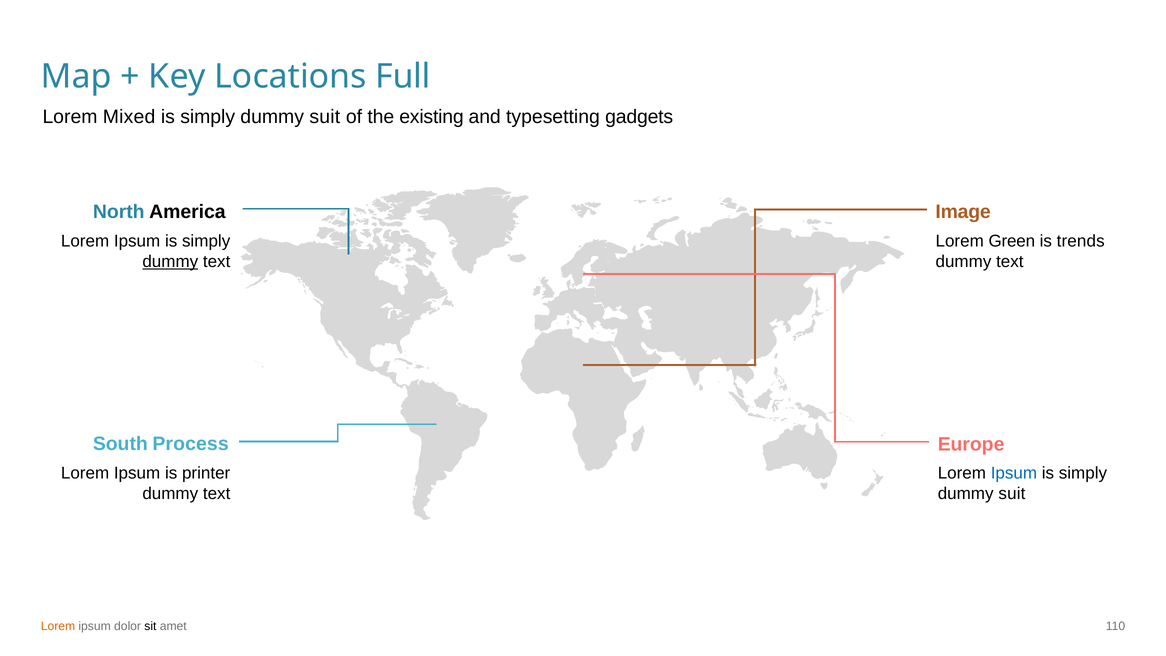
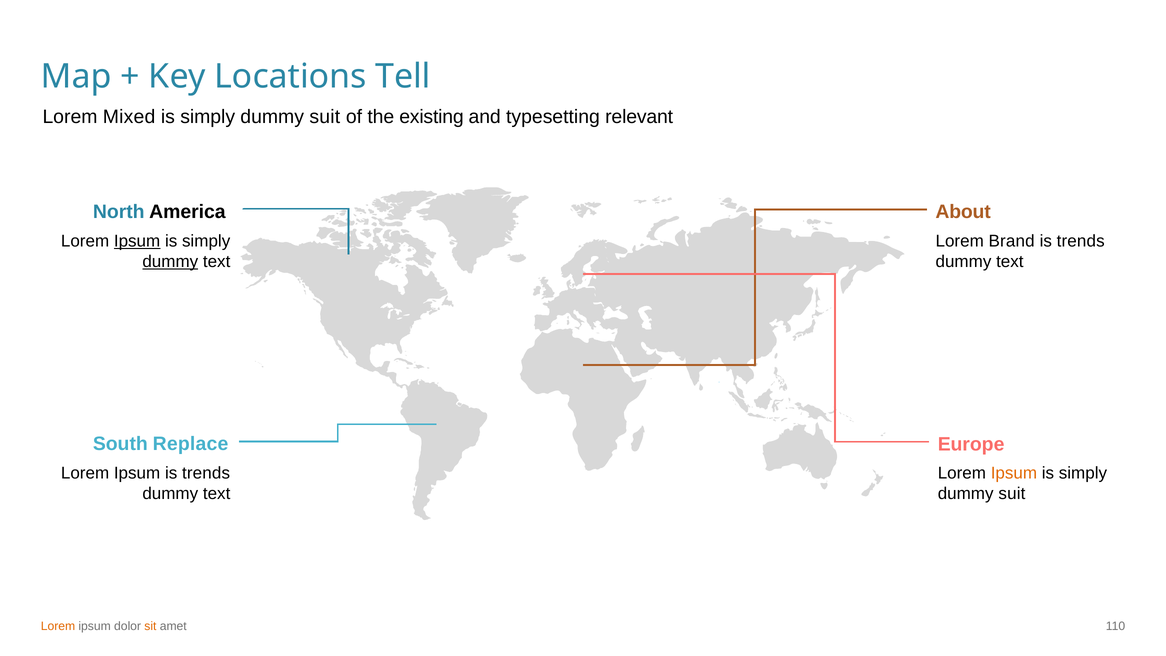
Full: Full -> Tell (403, 76)
gadgets: gadgets -> relevant (639, 117)
Image: Image -> About (963, 212)
Ipsum underline: none -> present (137, 241)
Green: Green -> Brand (1012, 241)
Process: Process -> Replace (191, 444)
Ipsum is printer: printer -> trends (206, 473)
Ipsum colour: blue -> orange (1014, 473)
sit colour: black -> orange (150, 626)
